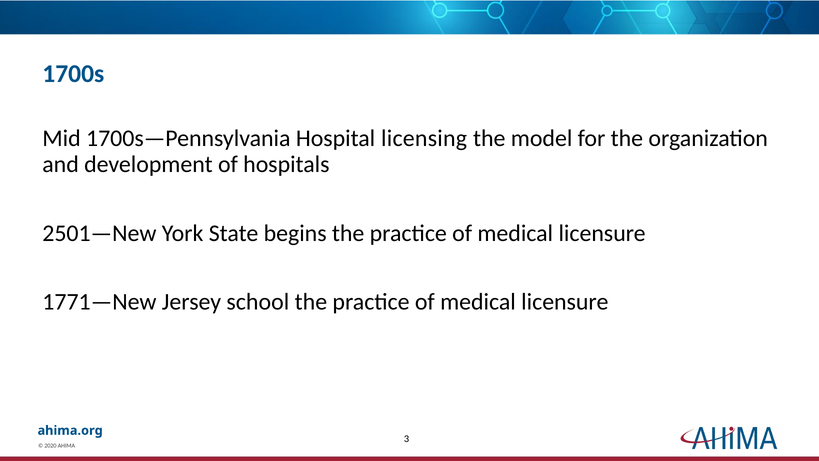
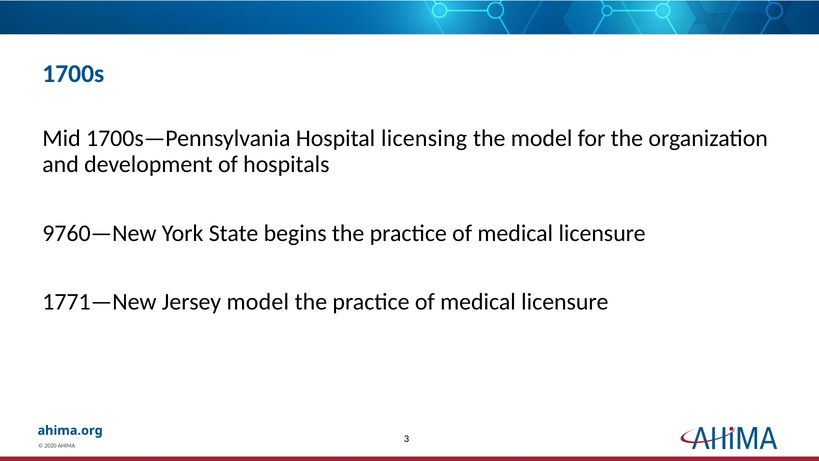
2501—New: 2501—New -> 9760—New (99, 233)
Jersey school: school -> model (258, 302)
